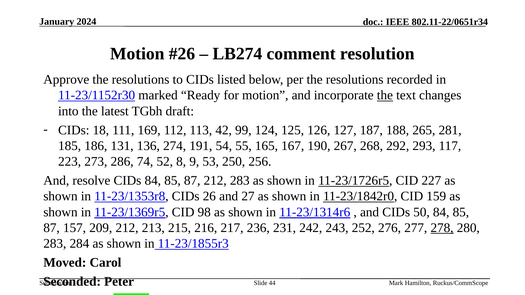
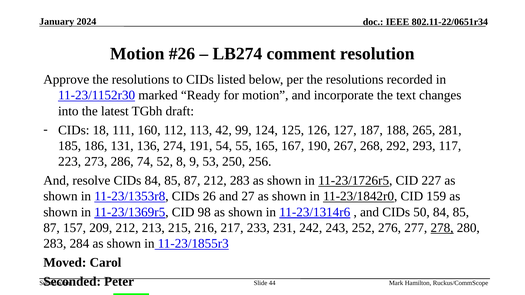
the underline: present -> none (385, 95)
169: 169 -> 160 (149, 130)
236: 236 -> 233 (258, 228)
